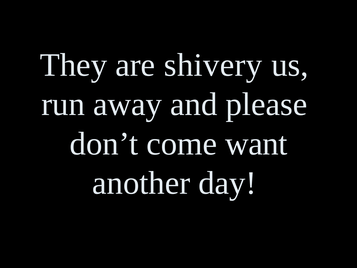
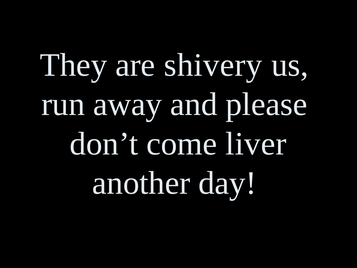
want: want -> liver (256, 144)
